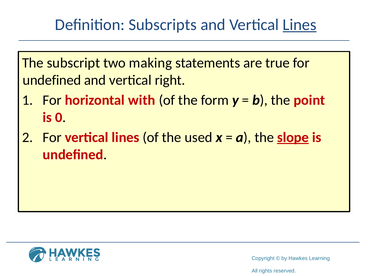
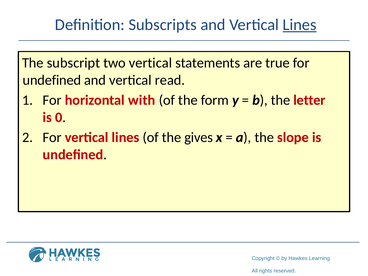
two making: making -> vertical (151, 63)
right: right -> read (170, 80)
point: point -> letter (309, 100)
used: used -> gives (199, 137)
slope underline: present -> none (293, 137)
